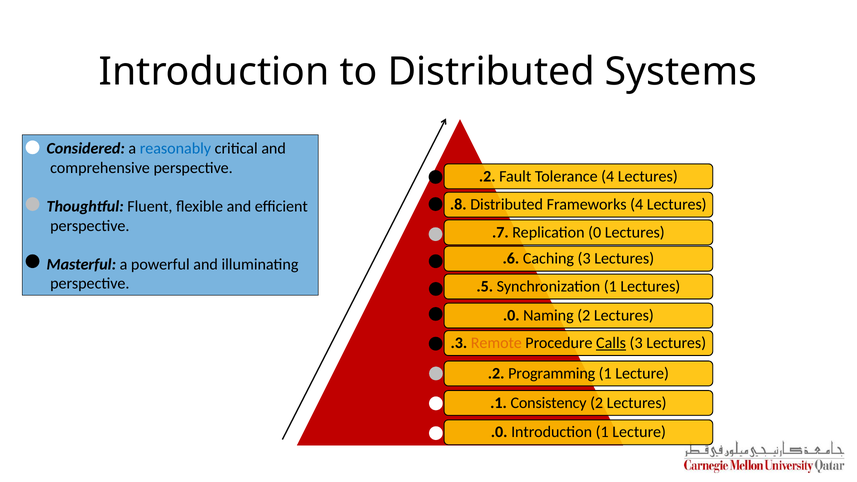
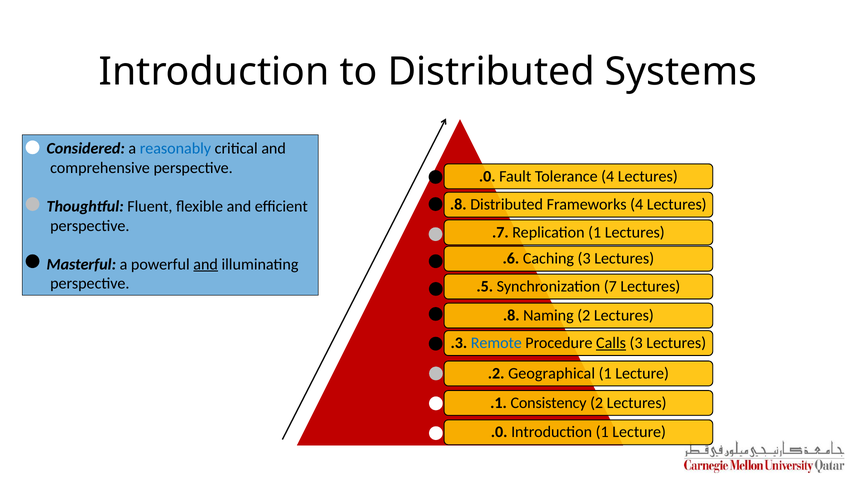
.2: .2 -> .0 (487, 176)
Replication 0: 0 -> 1 (595, 232)
and underline: none -> present (206, 264)
Synchronization 1: 1 -> 7 (610, 286)
.0: .0 -> .8 (511, 316)
Remote colour: orange -> blue (496, 343)
Programming: Programming -> Geographical (552, 373)
